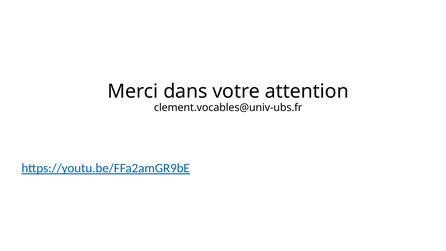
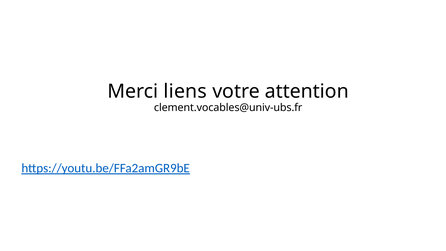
dans: dans -> liens (185, 91)
